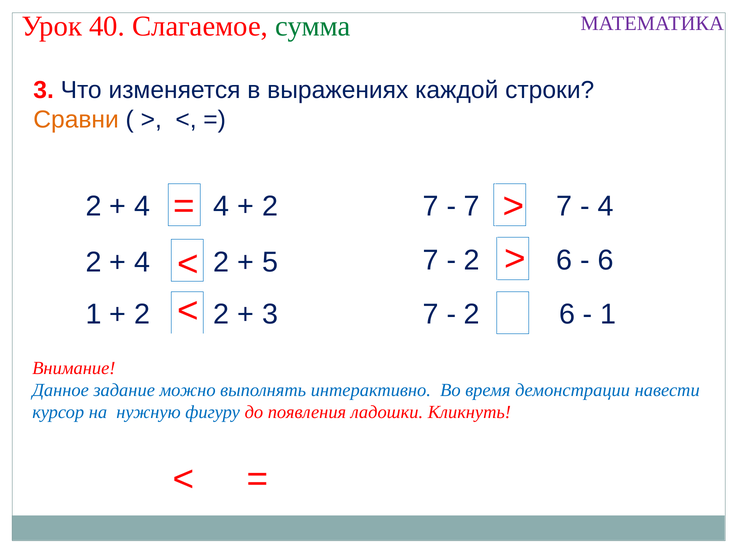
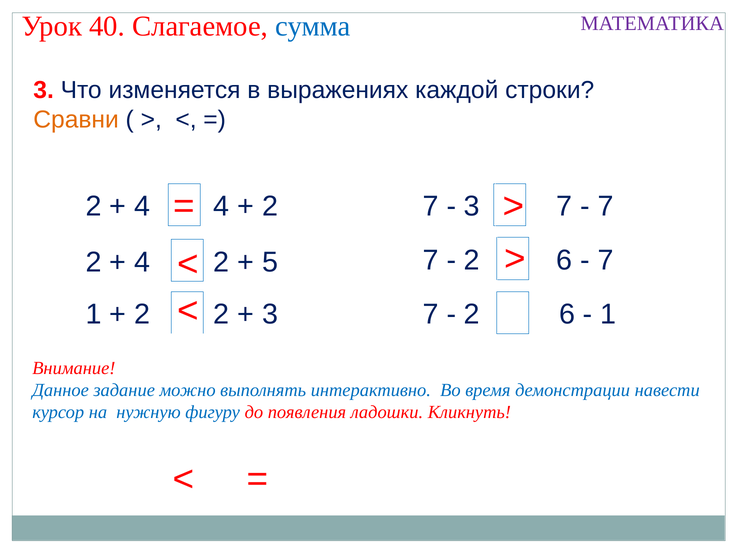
сумма colour: green -> blue (313, 26)
7: 7 -> 3 (472, 207)
4: 4 -> 7 (606, 207)
6: 6 -> 7 (606, 260)
